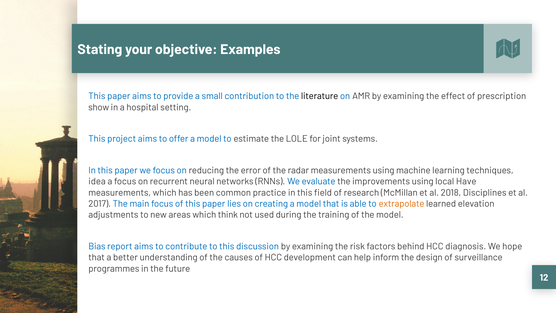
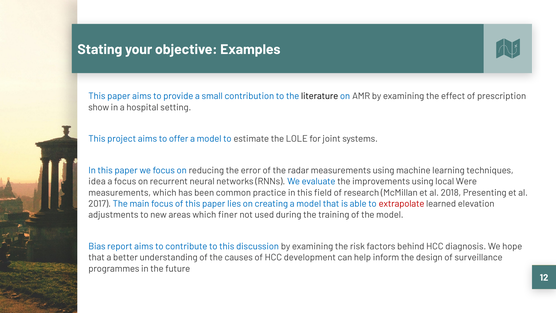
Have: Have -> Were (466, 181)
Disciplines: Disciplines -> Presenting (485, 192)
extrapolate colour: orange -> red (402, 204)
think: think -> finer (228, 215)
